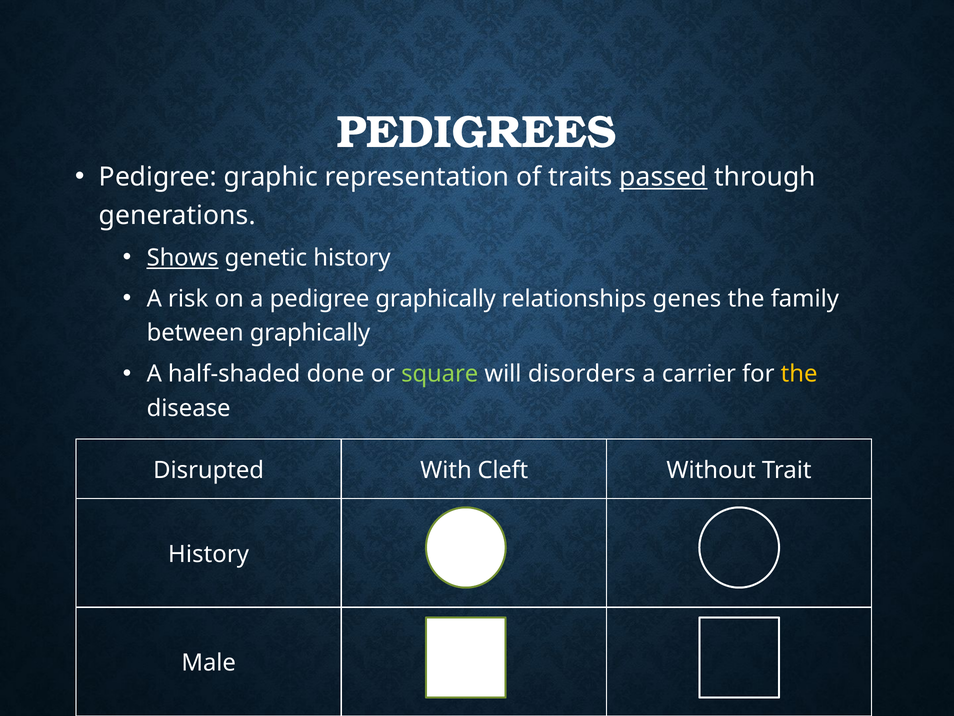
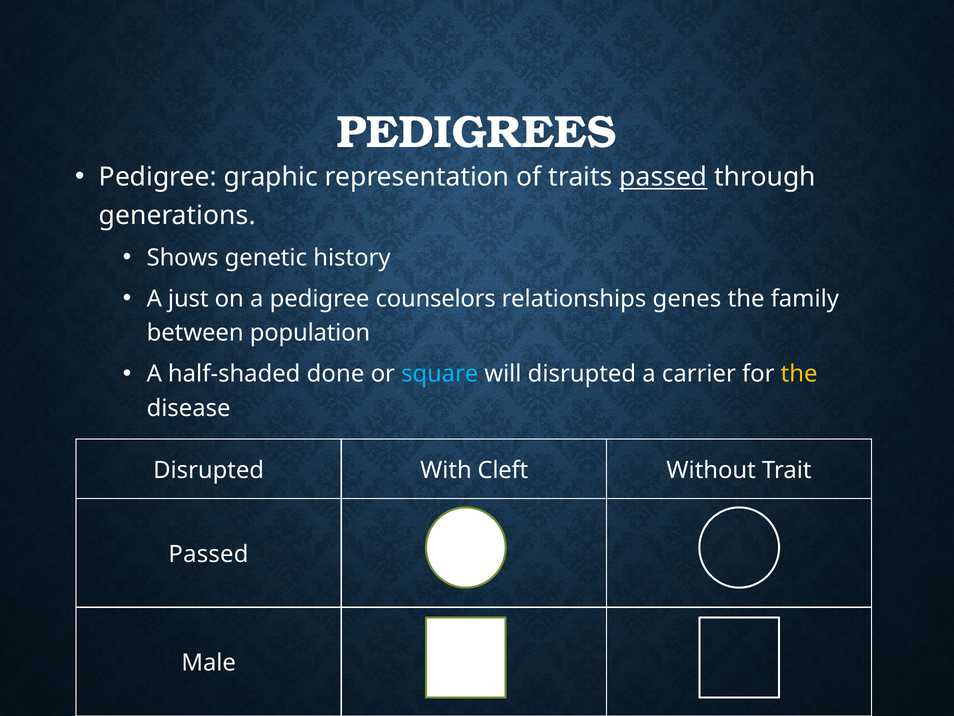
Shows underline: present -> none (183, 258)
risk: risk -> just (188, 299)
pedigree graphically: graphically -> counselors (436, 299)
between graphically: graphically -> population (310, 333)
square colour: light green -> light blue (440, 374)
will disorders: disorders -> disrupted (582, 374)
History: History -> Passed (208, 554)
